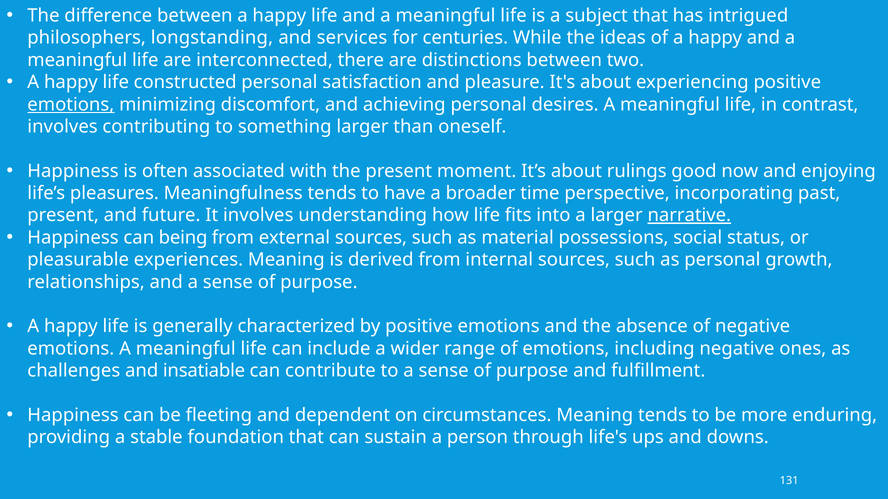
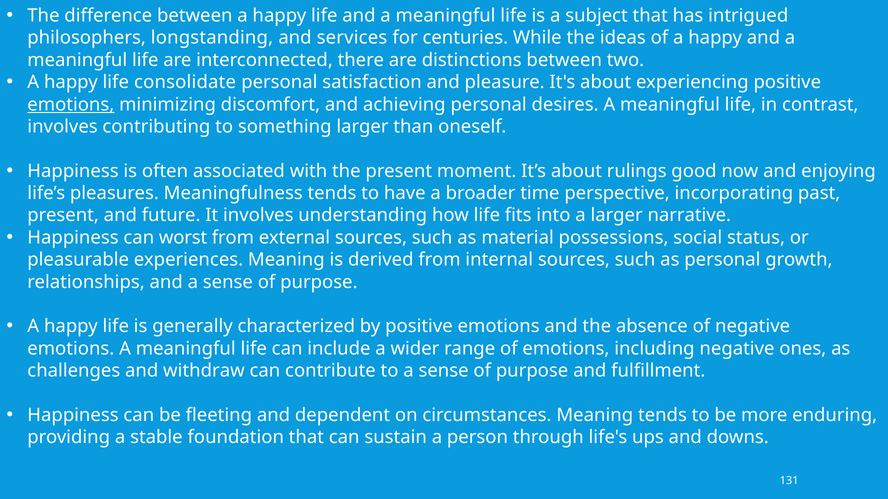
constructed: constructed -> consolidate (185, 82)
narrative underline: present -> none (689, 216)
being: being -> worst (183, 238)
insatiable: insatiable -> withdraw (204, 371)
